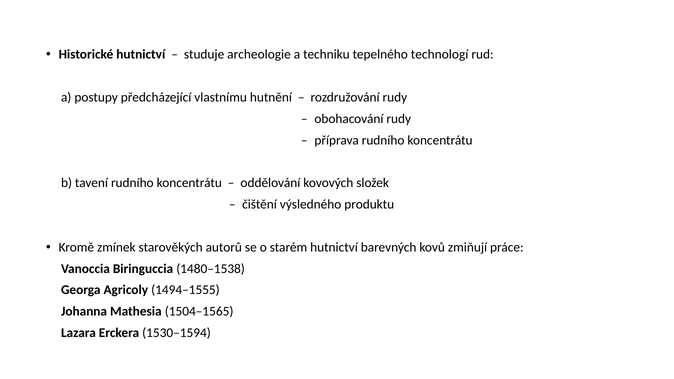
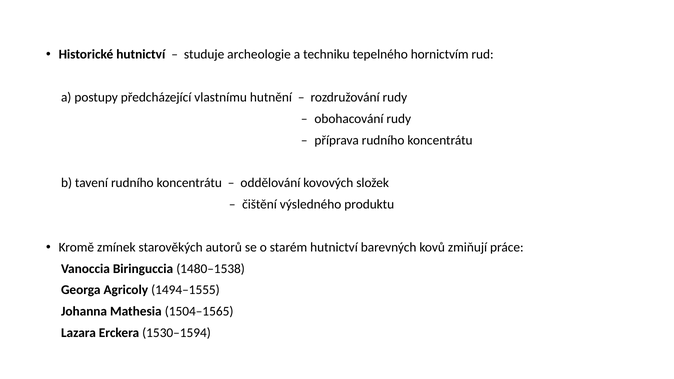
technologí: technologí -> hornictvím (440, 54)
